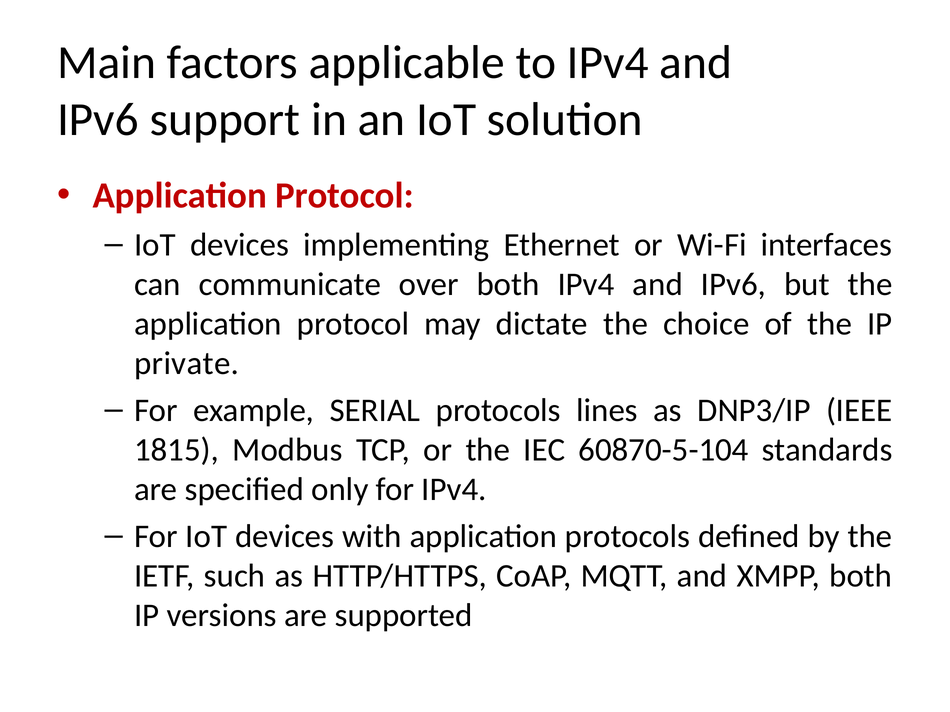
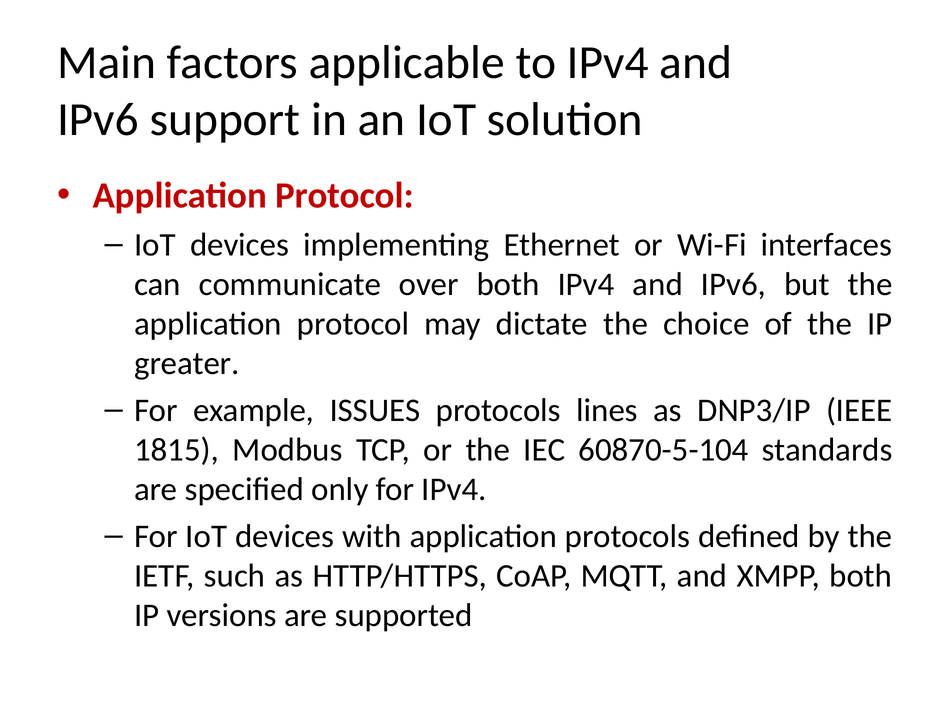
private: private -> greater (187, 364)
SERIAL: SERIAL -> ISSUES (375, 411)
